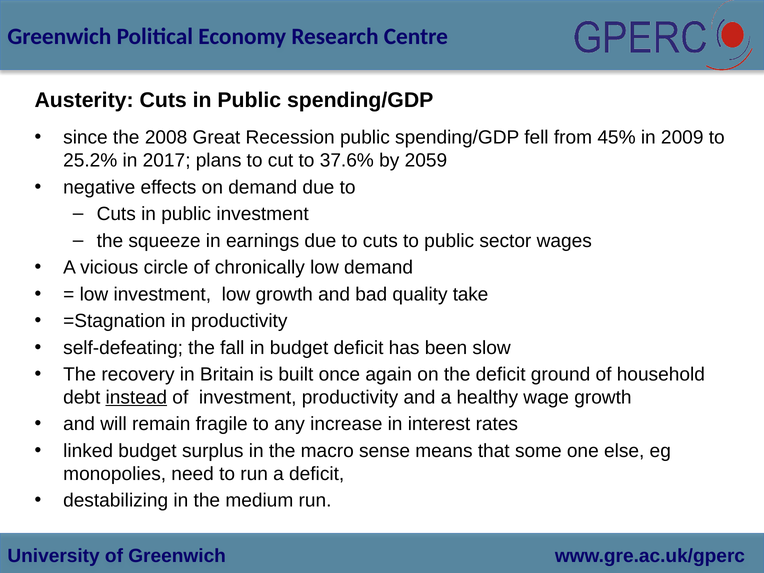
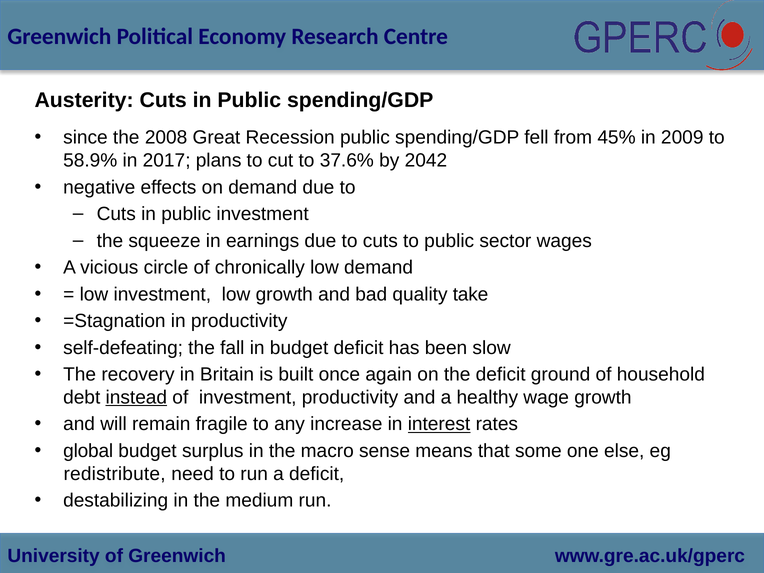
25.2%: 25.2% -> 58.9% (90, 161)
2059: 2059 -> 2042 (426, 161)
interest underline: none -> present (439, 424)
linked: linked -> global (88, 451)
monopolies: monopolies -> redistribute (115, 474)
